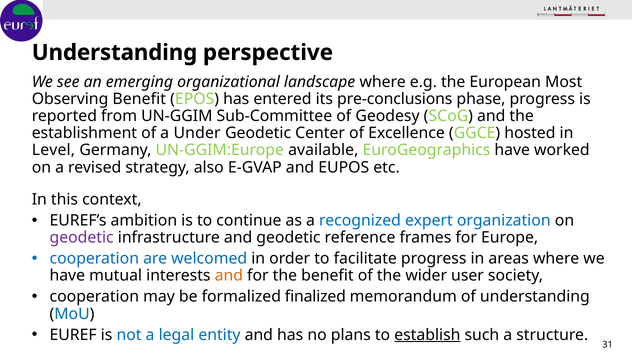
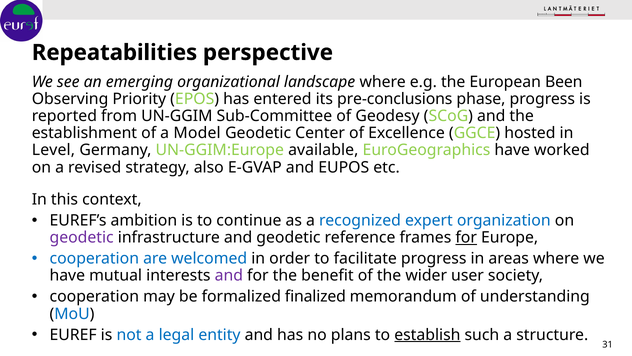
Understanding: Understanding -> Repeatabilities (115, 52)
Most: Most -> Been (564, 82)
Observing Benefit: Benefit -> Priority (139, 99)
Under: Under -> Model (197, 133)
for underline: none -> present (466, 237)
and colour: orange -> purple (229, 275)
